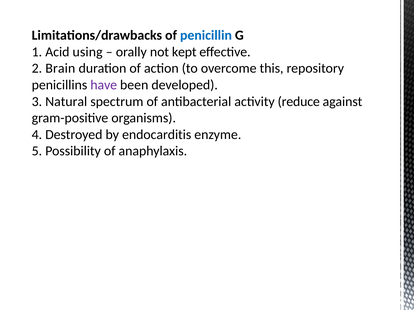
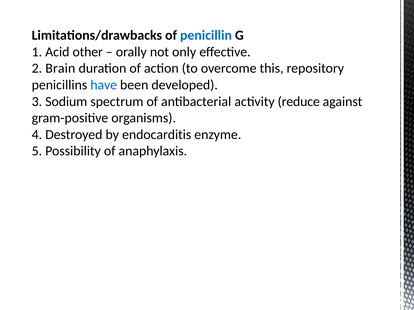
using: using -> other (88, 52)
kept: kept -> only (184, 52)
have colour: purple -> blue (104, 85)
Natural: Natural -> Sodium (66, 102)
